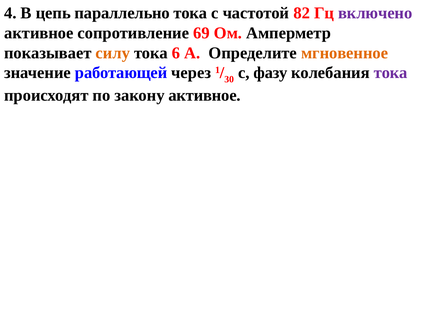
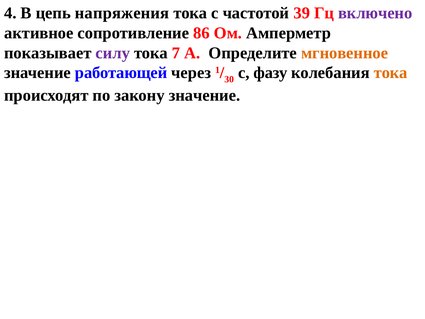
параллельно: параллельно -> напряжения (122, 13)
82: 82 -> 39 (302, 13)
69: 69 -> 86 (202, 33)
силу colour: orange -> purple (113, 53)
6: 6 -> 7 (176, 53)
тока colour: purple -> orange (391, 73)
закону активное: активное -> значение (204, 95)
